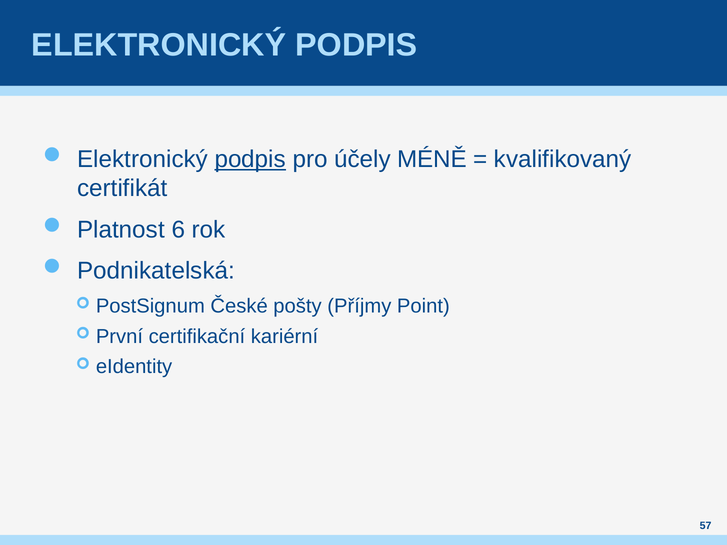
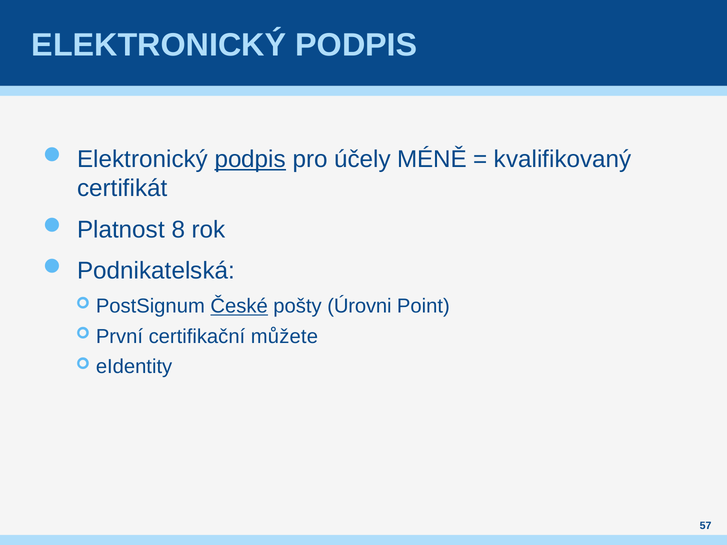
6: 6 -> 8 (178, 230)
České underline: none -> present (239, 306)
Příjmy: Příjmy -> Úrovni (359, 306)
kariérní: kariérní -> můžete (284, 337)
